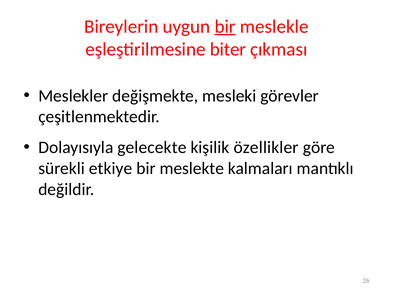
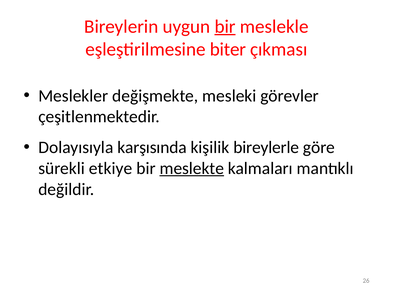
gelecekte: gelecekte -> karşısında (152, 148)
özellikler: özellikler -> bireylerle (266, 148)
meslekte underline: none -> present (192, 169)
